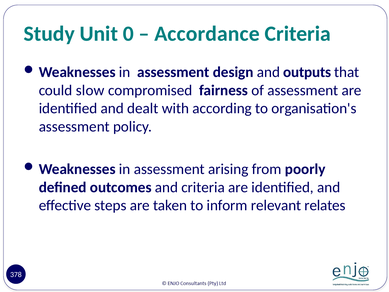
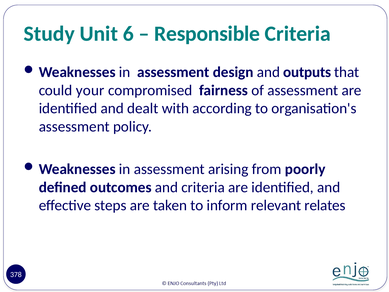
0: 0 -> 6 (128, 34)
Accordance: Accordance -> Responsible (207, 34)
slow: slow -> your (90, 90)
